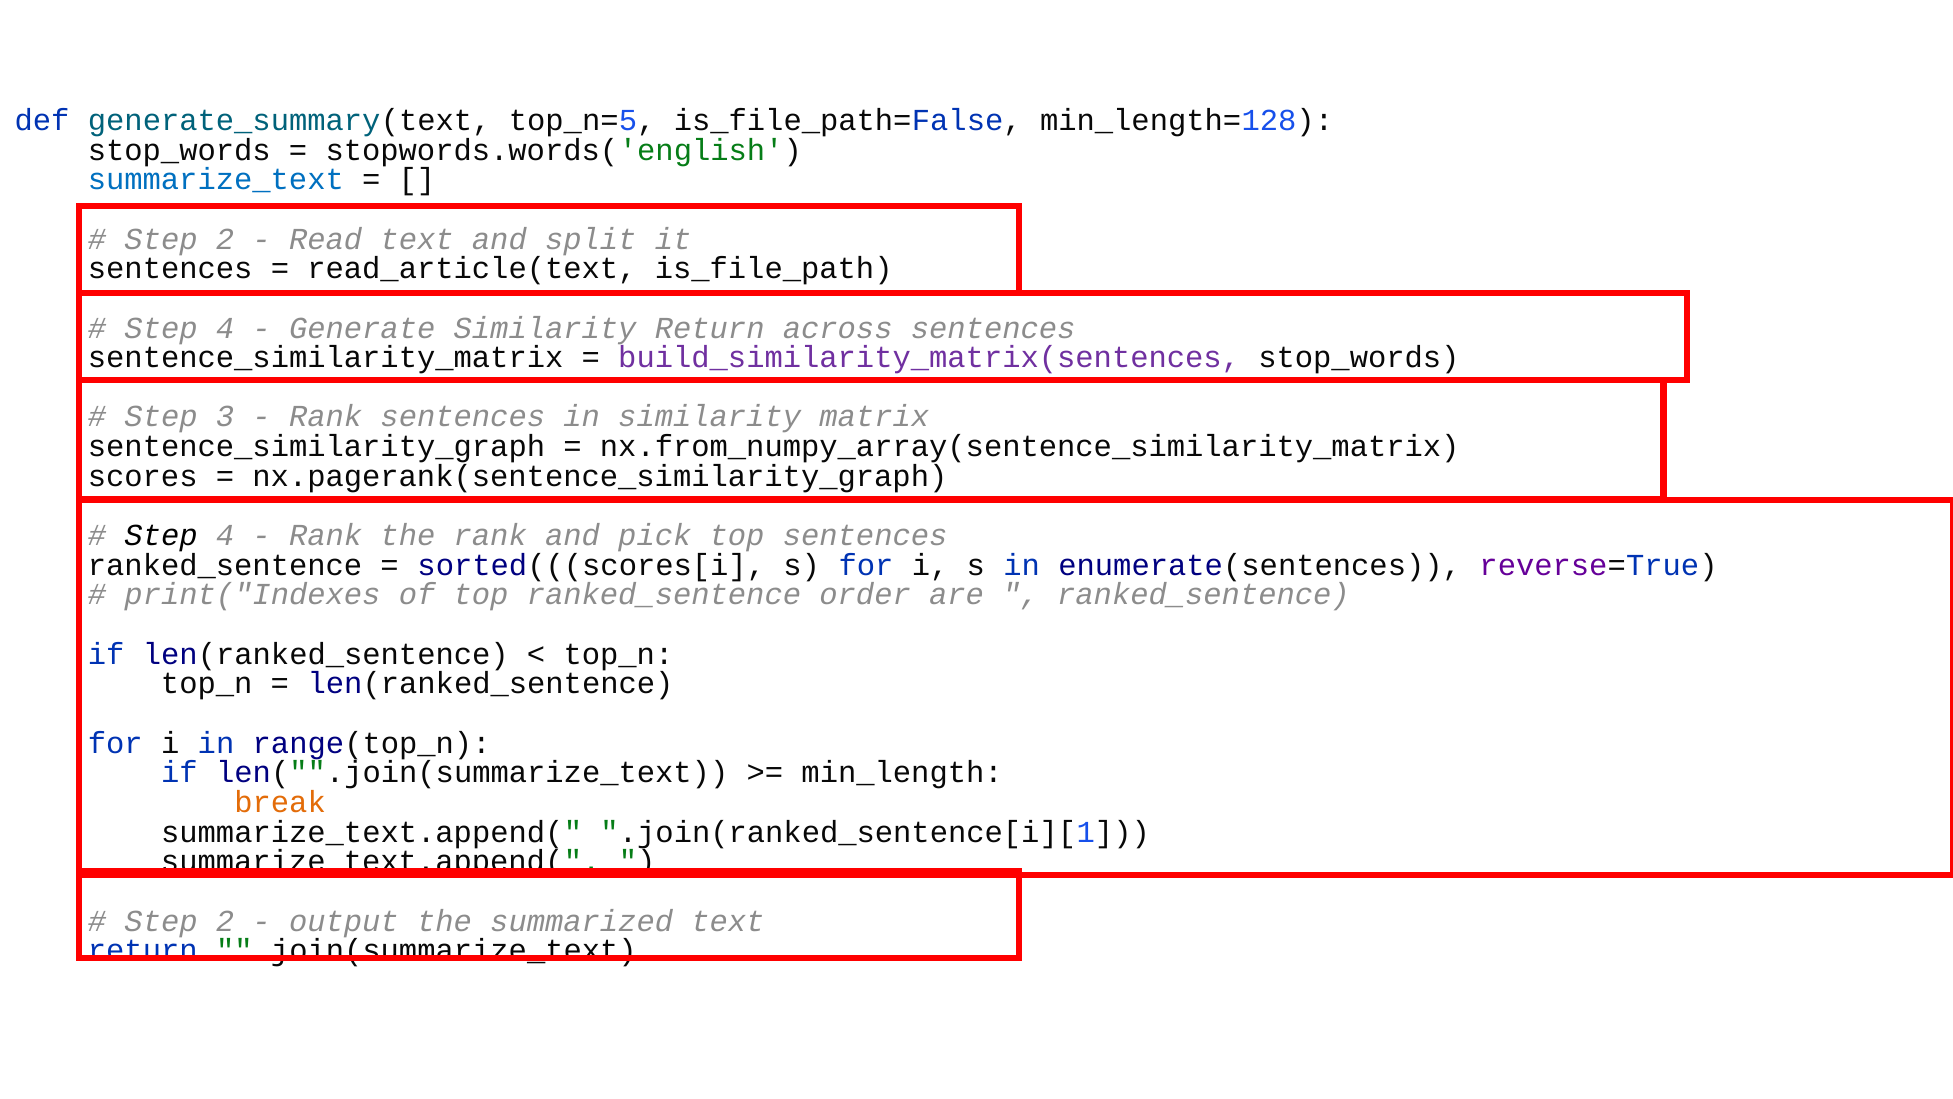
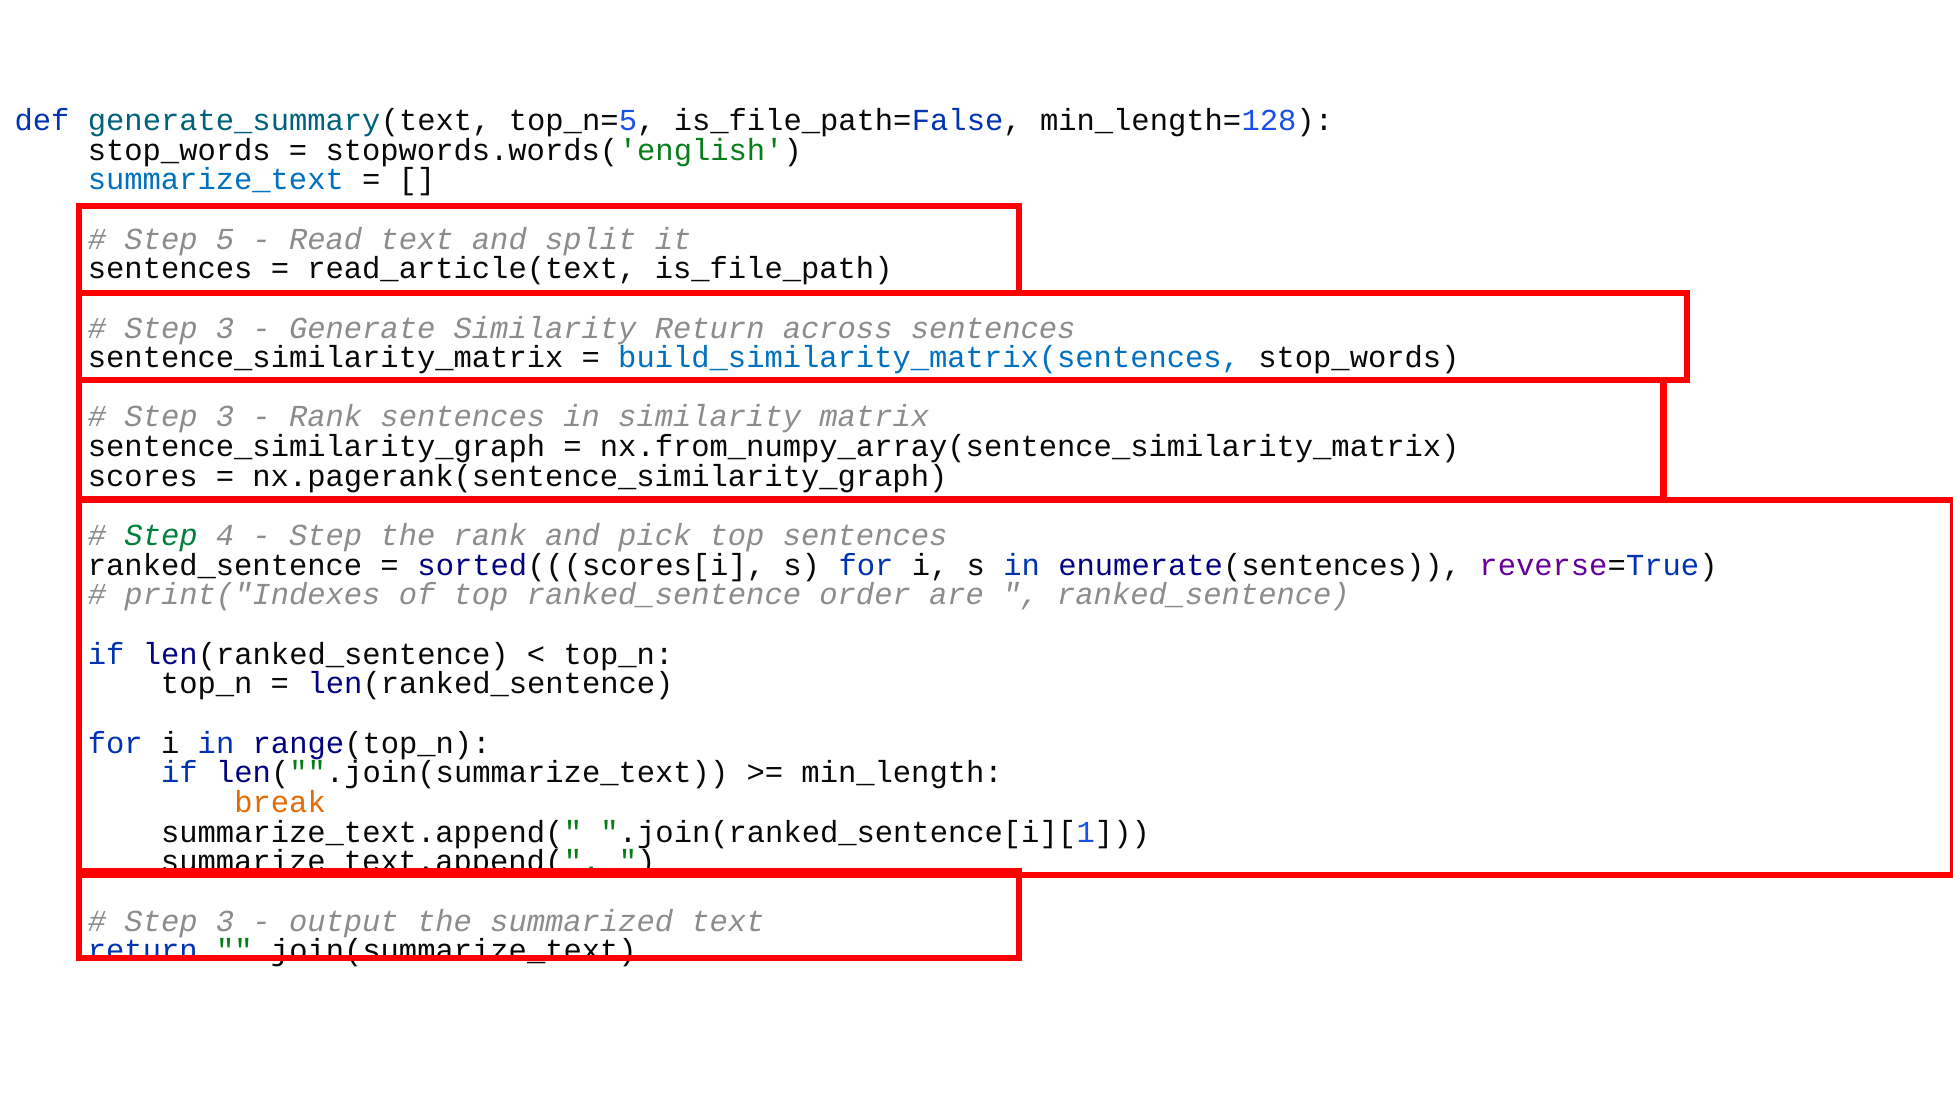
2: 2 -> 5 (225, 239)
4: 4 -> 3 (225, 328)
build_similarity_matrix(sentences colour: purple -> blue (929, 357)
Step colour: black -> green (161, 535)
Rank: Rank -> Step (326, 535)
2: 2 -> 3 (225, 921)
